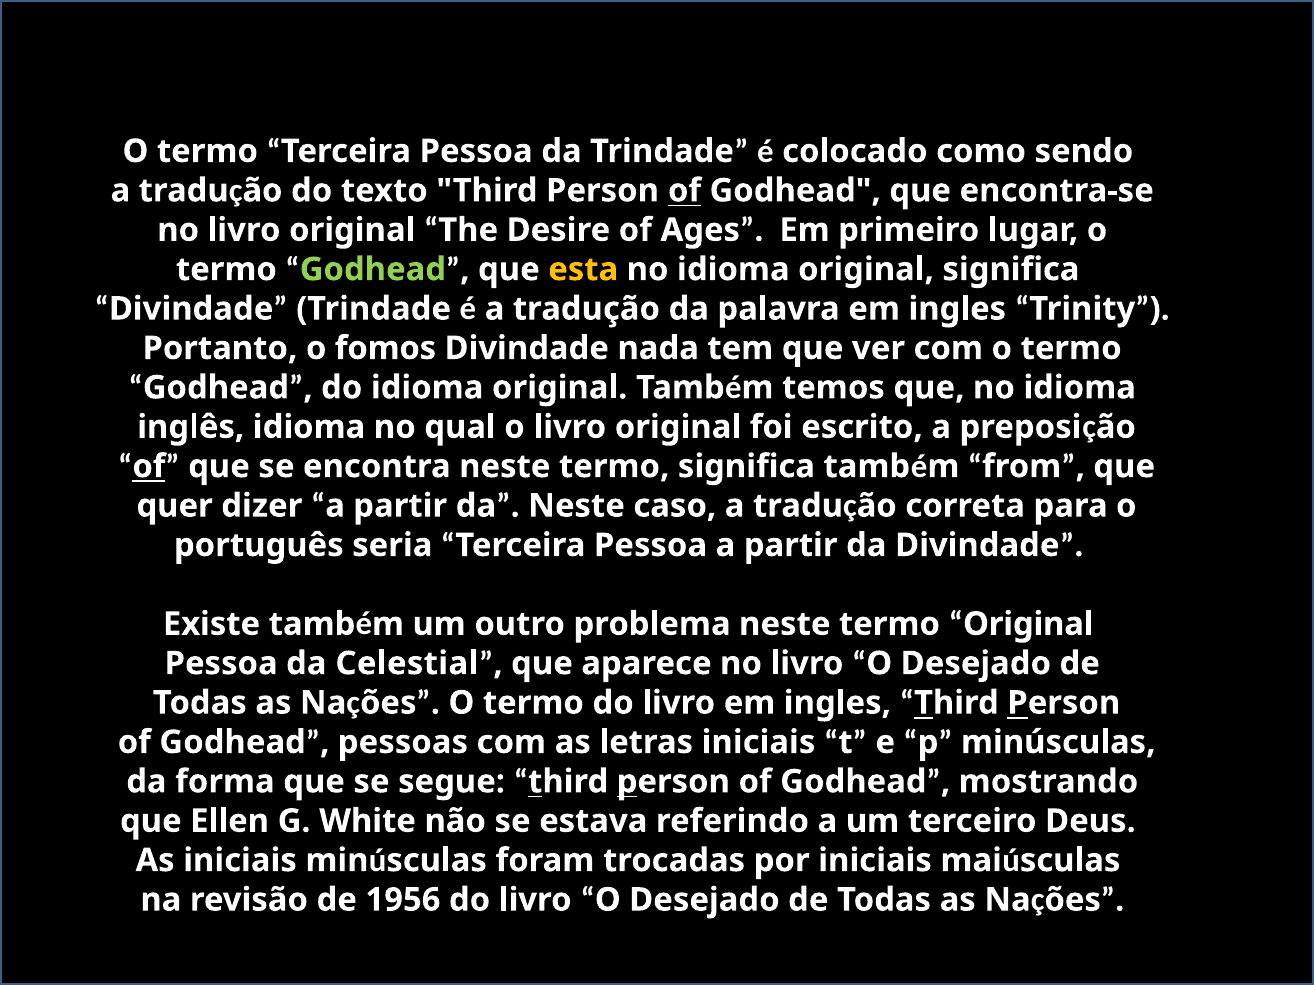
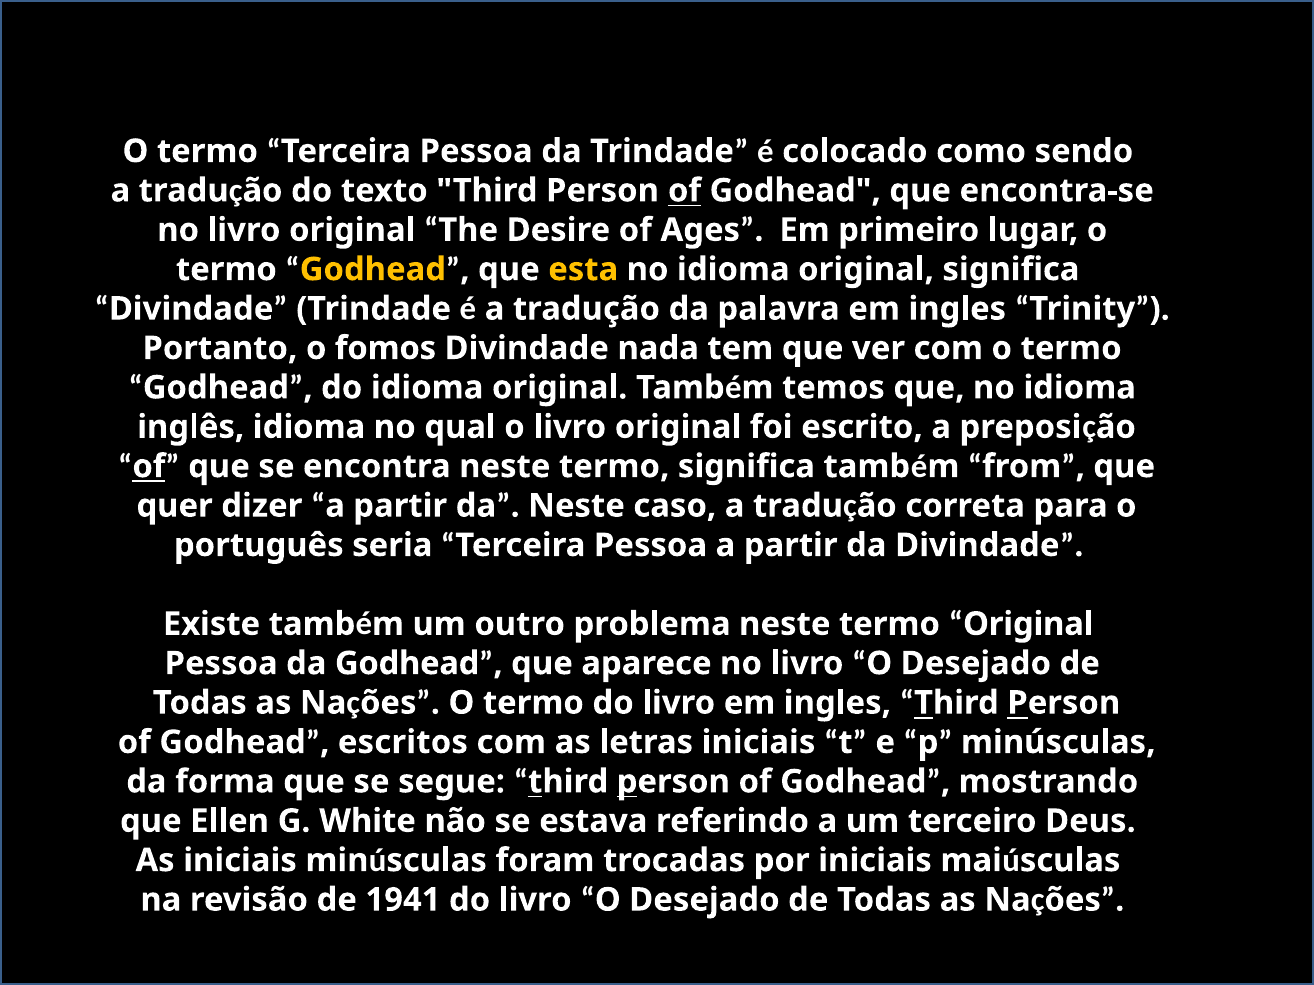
Godhead colour: light green -> yellow (373, 270)
da Celestial: Celestial -> Godhead (407, 664)
pessoas: pessoas -> escritos (403, 743)
1956: 1956 -> 1941 (403, 900)
